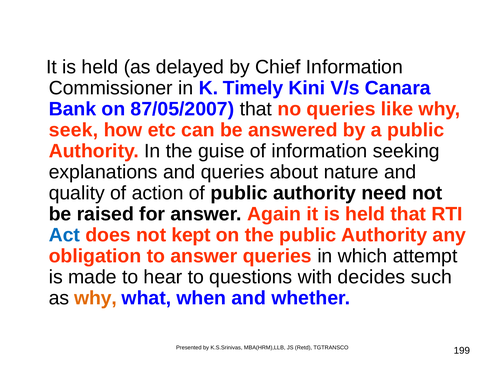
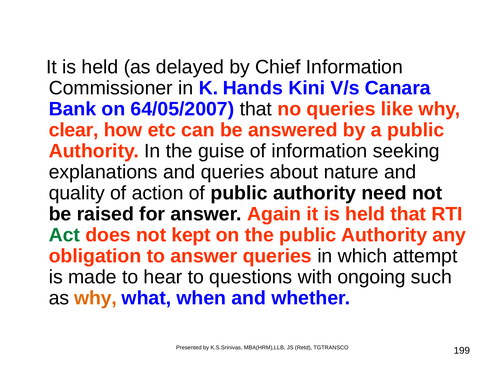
Timely: Timely -> Hands (253, 88)
87/05/2007: 87/05/2007 -> 64/05/2007 (182, 109)
seek: seek -> clear (74, 130)
Act colour: blue -> green (64, 235)
decides: decides -> ongoing (372, 277)
